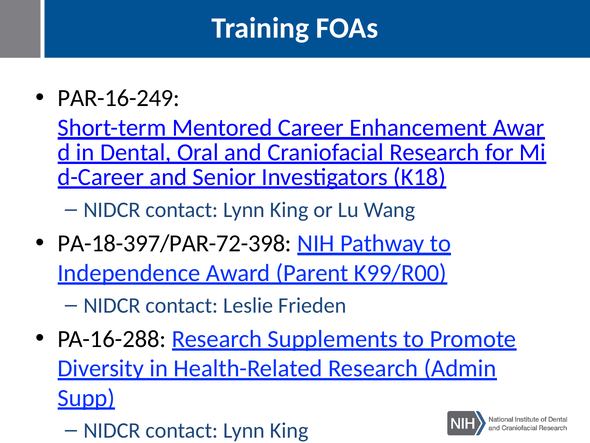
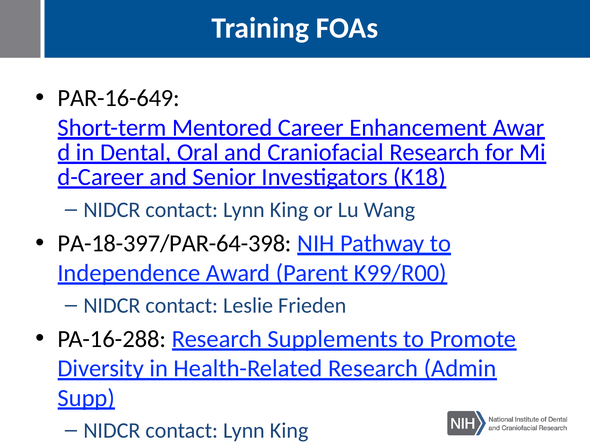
PAR-16-249: PAR-16-249 -> PAR-16-649 (119, 98)
PA-18-397/PAR-72-398: PA-18-397/PAR-72-398 -> PA-18-397/PAR-64-398 (175, 243)
